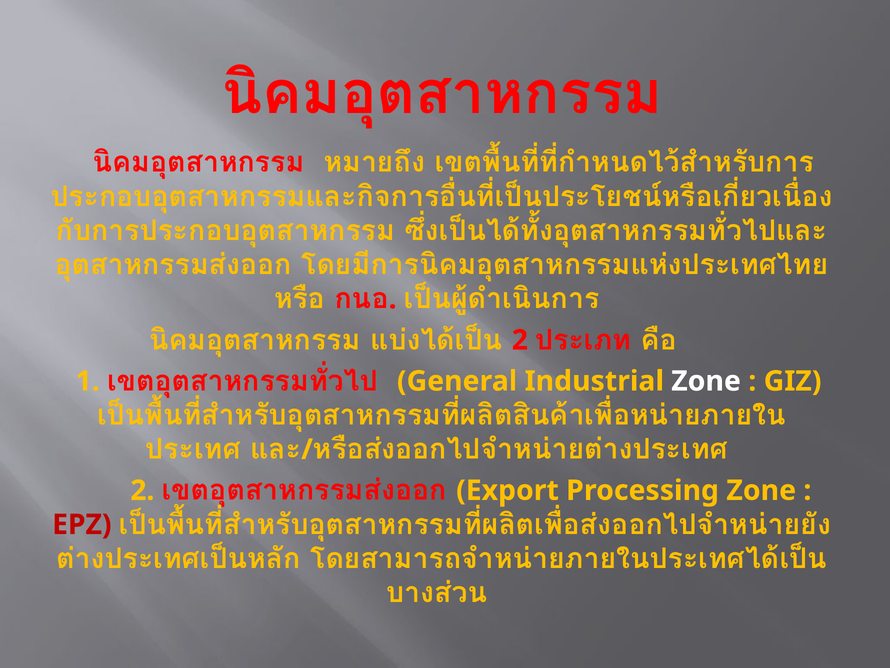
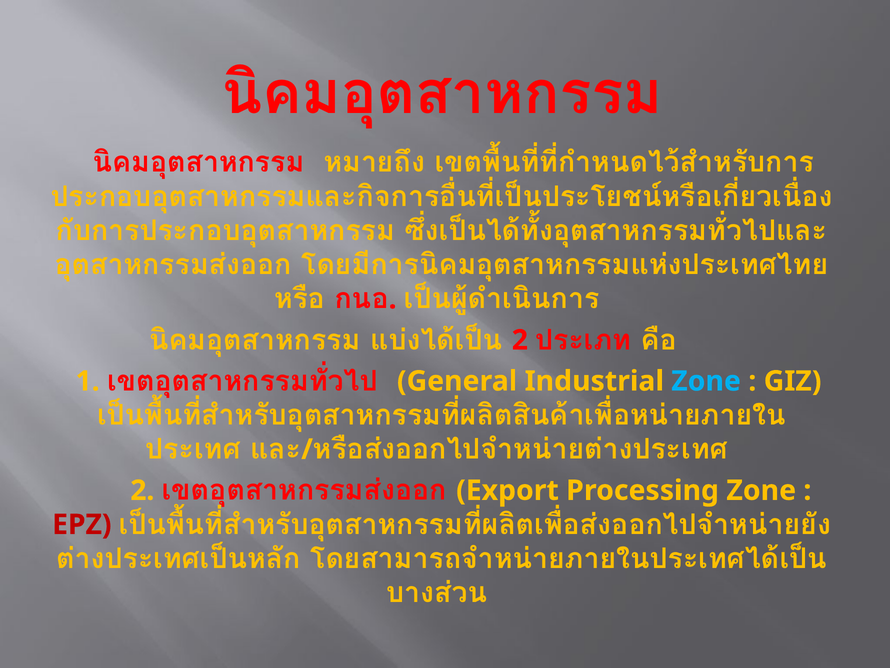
Zone colour: white -> light blue (706, 381)
